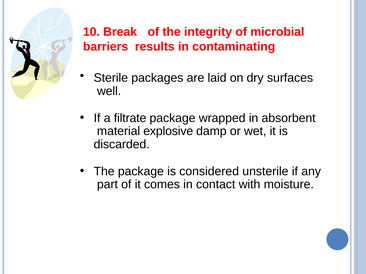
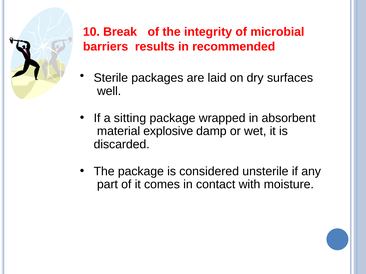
contaminating: contaminating -> recommended (234, 47)
filtrate: filtrate -> sitting (130, 118)
